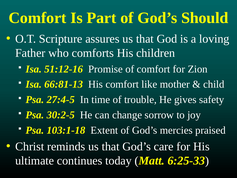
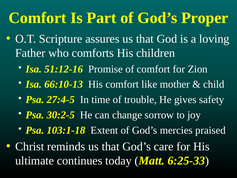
Should: Should -> Proper (205, 18)
66:81-13: 66:81-13 -> 66:10-13 (64, 84)
